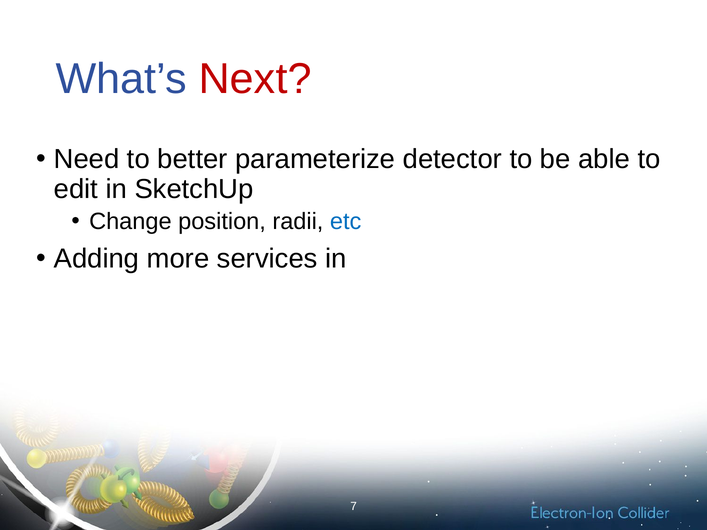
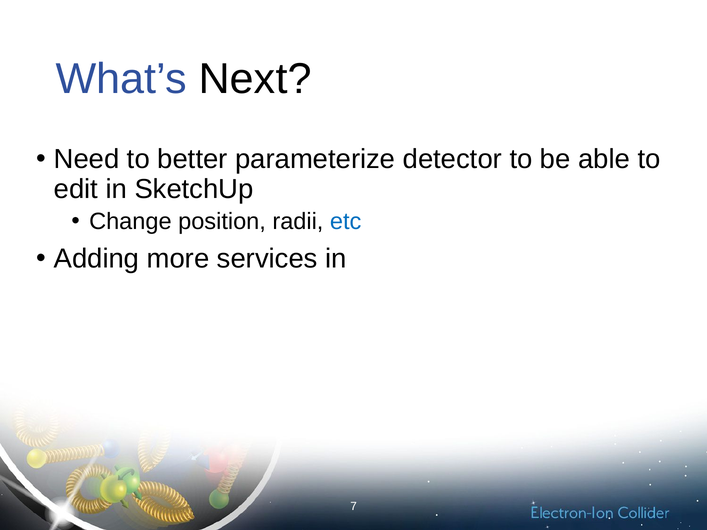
Next colour: red -> black (255, 79)
